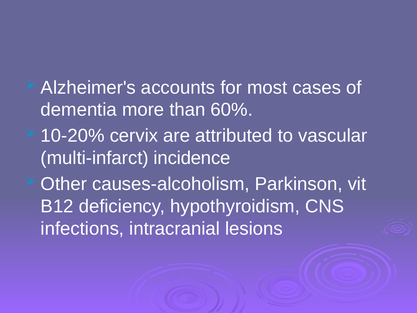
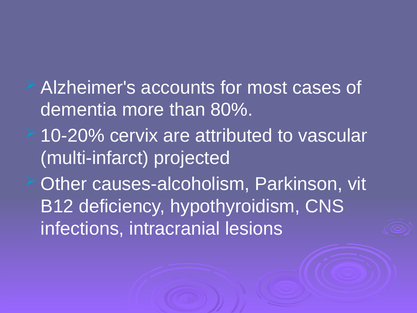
60%: 60% -> 80% (232, 110)
incidence: incidence -> projected (192, 158)
